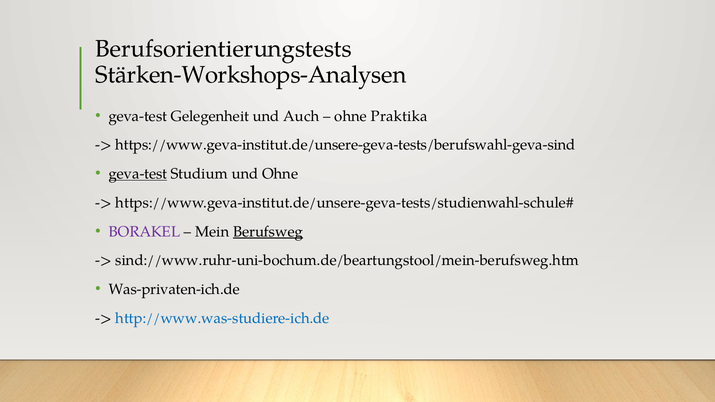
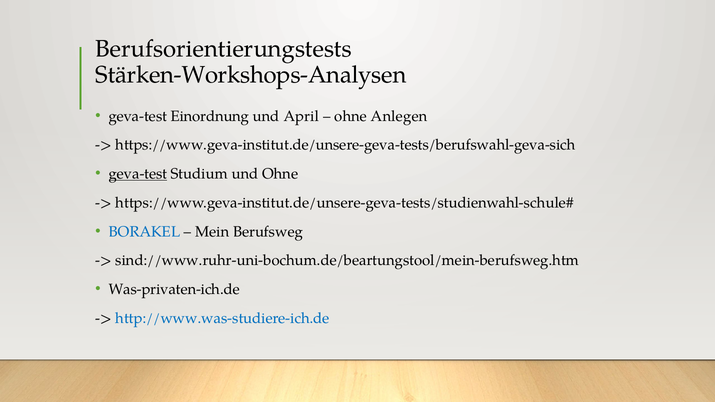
Gelegenheit: Gelegenheit -> Einordnung (210, 116)
Auch: Auch -> April (301, 116)
Praktika: Praktika -> Anlegen (399, 116)
https://www.geva-institut.de/unsere-geva-tests/berufswahl-geva-sind: https://www.geva-institut.de/unsere-geva-tests/berufswahl-geva-sind -> https://www.geva-institut.de/unsere-geva-tests/berufswahl-geva-sich (345, 145)
BORAKEL colour: purple -> blue (144, 232)
Berufsweg underline: present -> none (268, 232)
